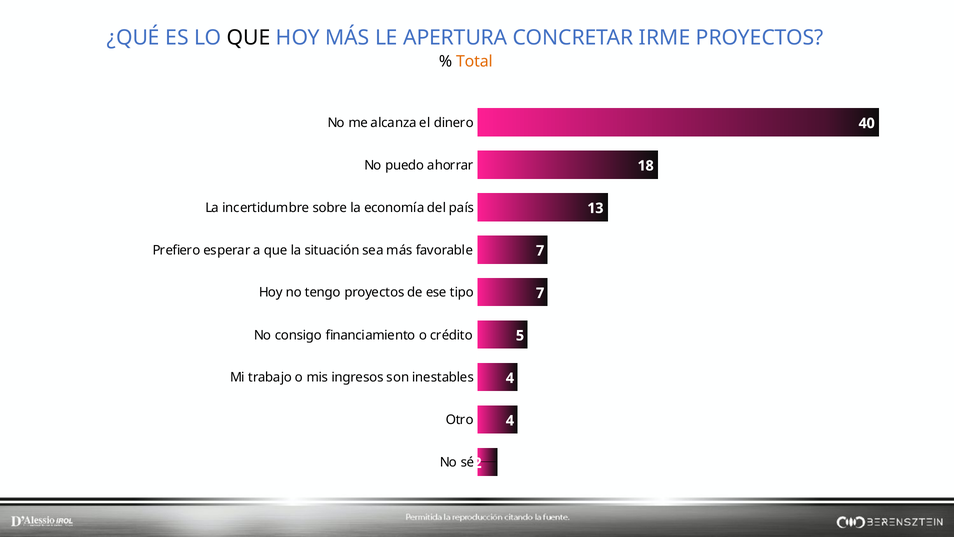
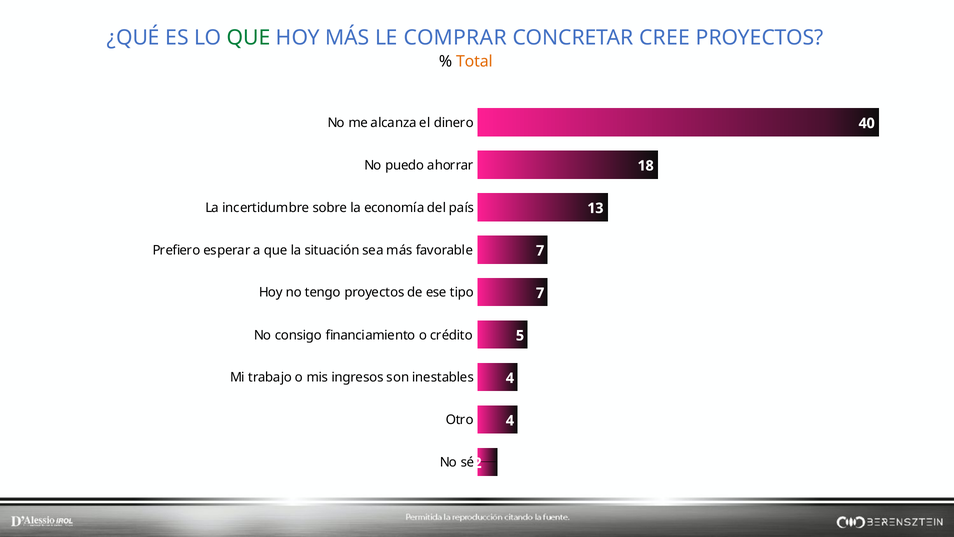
QUE colour: black -> green (249, 38)
APERTURA: APERTURA -> COMPRAR (455, 38)
IRME: IRME -> CREE (664, 38)
